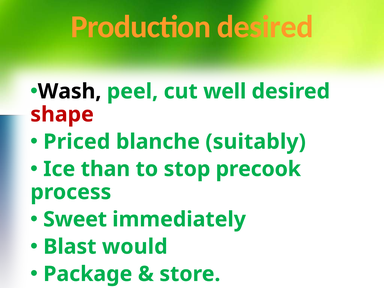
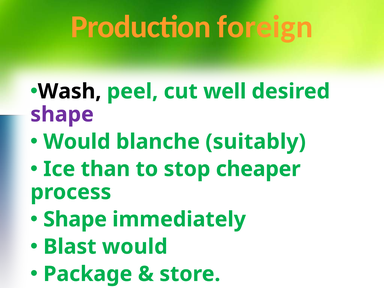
Production desired: desired -> foreign (265, 27)
shape colour: red -> purple (62, 114)
Priced: Priced -> Would (77, 142)
precook: precook -> cheaper (258, 169)
Sweet: Sweet -> Shape (75, 219)
